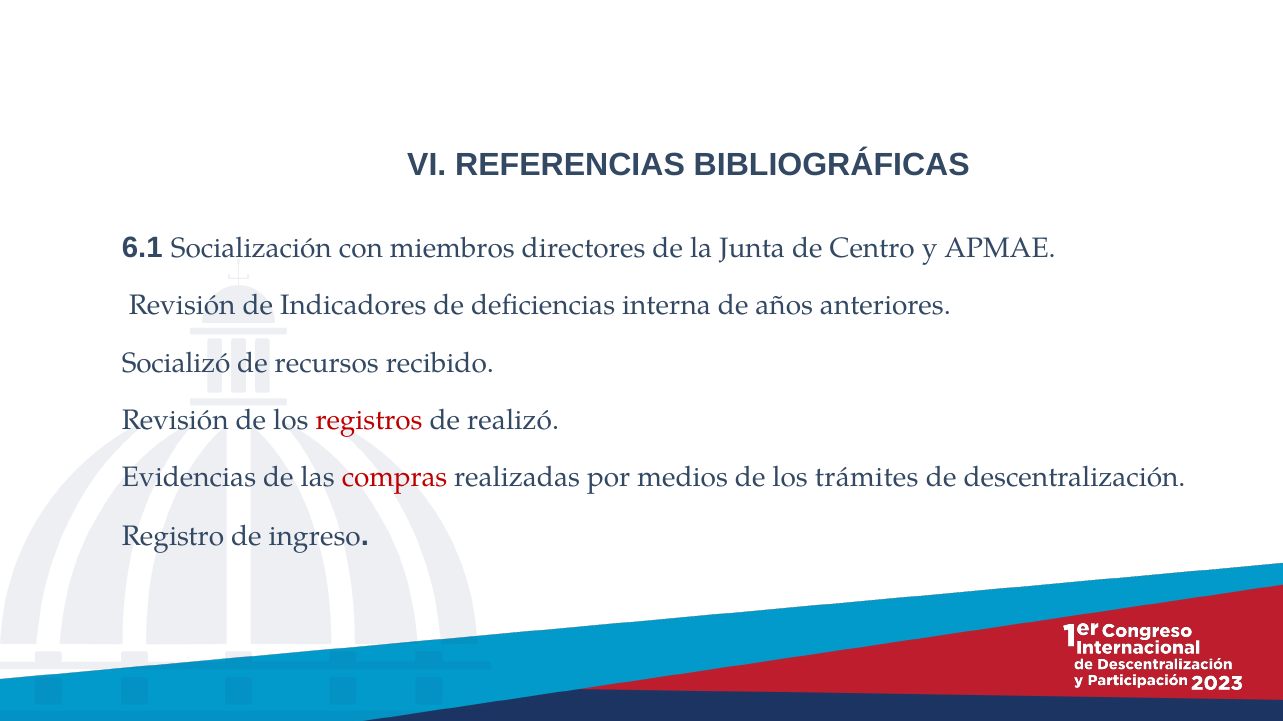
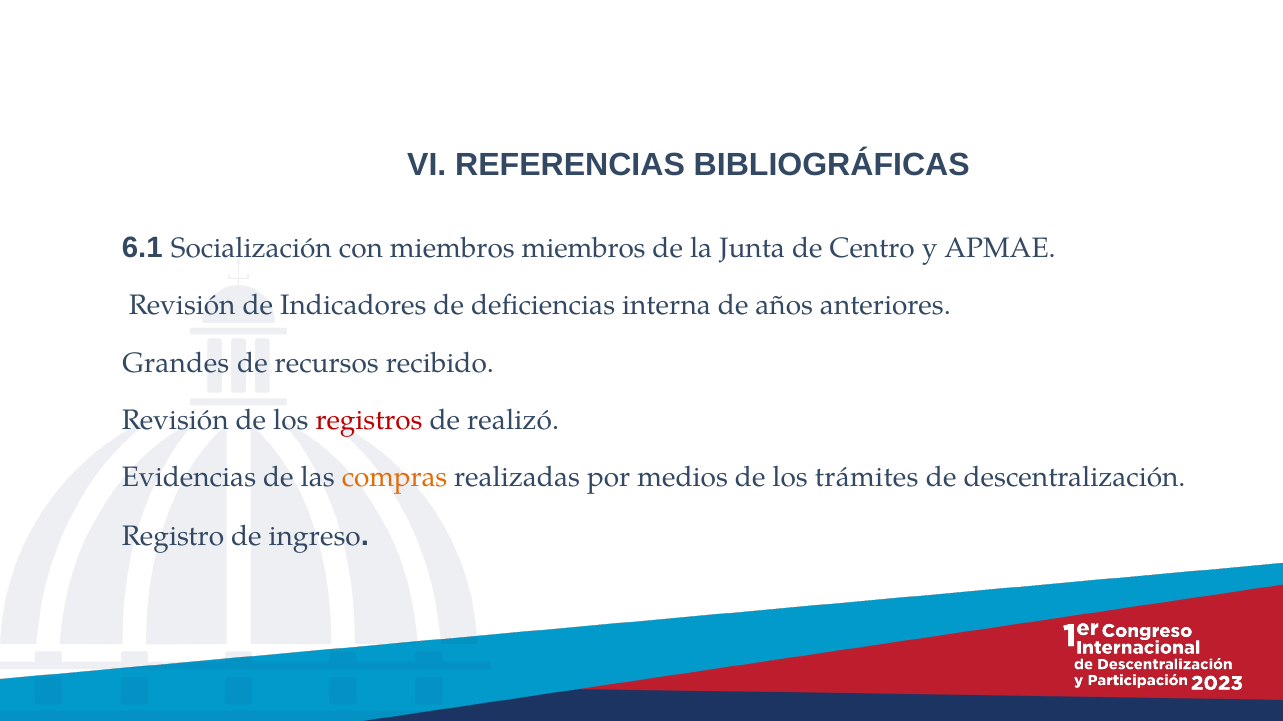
miembros directores: directores -> miembros (584, 248)
Socializó: Socializó -> Grandes (176, 363)
compras colour: red -> orange (395, 478)
